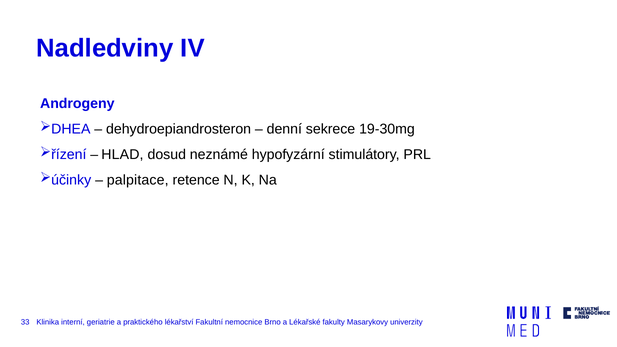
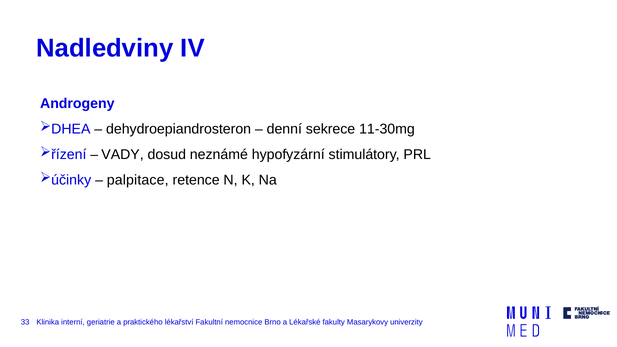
19-30mg: 19-30mg -> 11-30mg (387, 129)
HLAD: HLAD -> VADY (123, 154)
